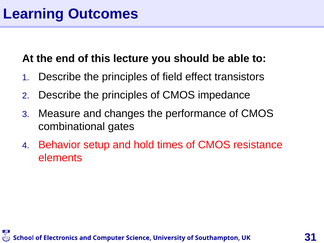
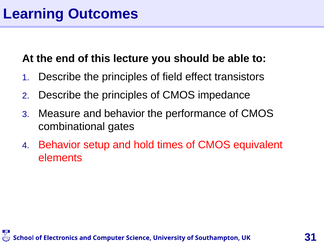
and changes: changes -> behavior (124, 114)
resistance: resistance -> equivalent (258, 145)
